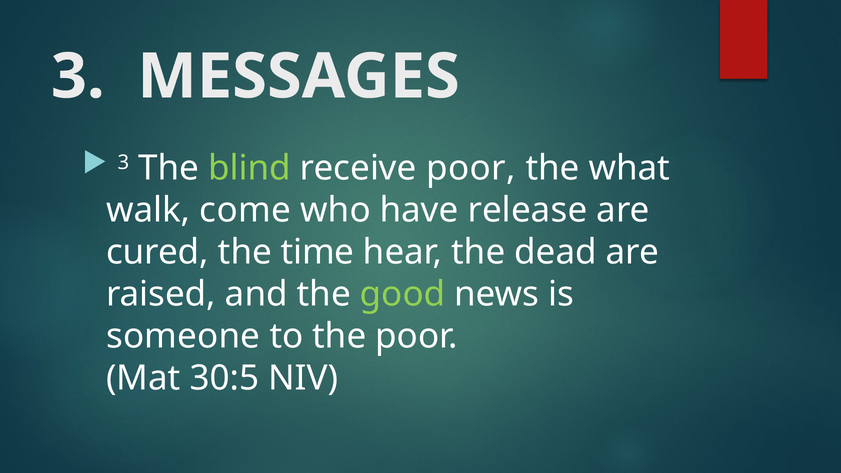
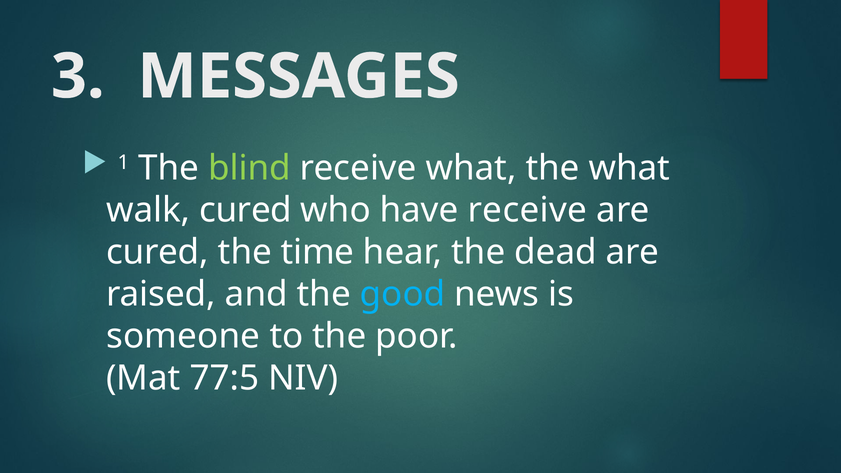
3: 3 -> 1 (123, 163)
receive poor: poor -> what (471, 168)
walk come: come -> cured (246, 210)
have release: release -> receive (527, 210)
good colour: light green -> light blue (403, 294)
30:5: 30:5 -> 77:5 (224, 378)
